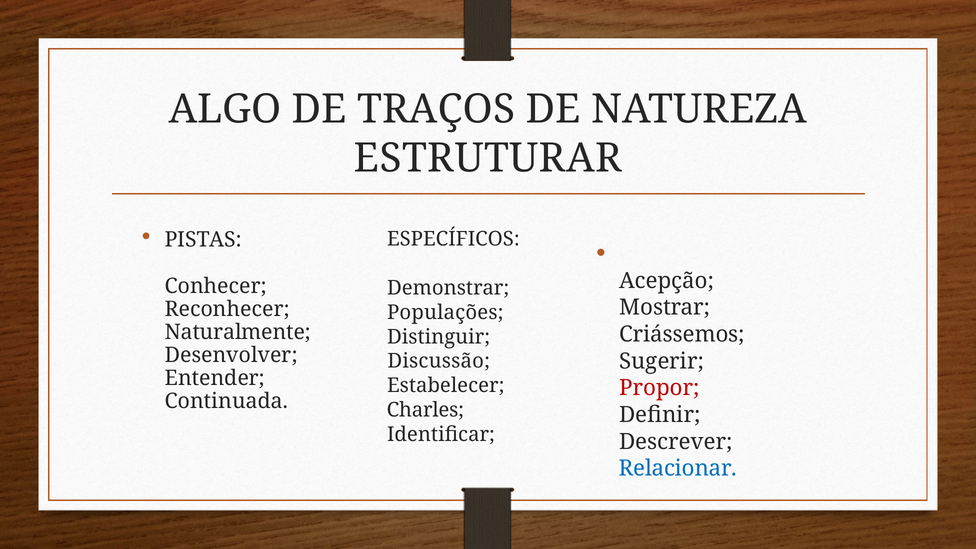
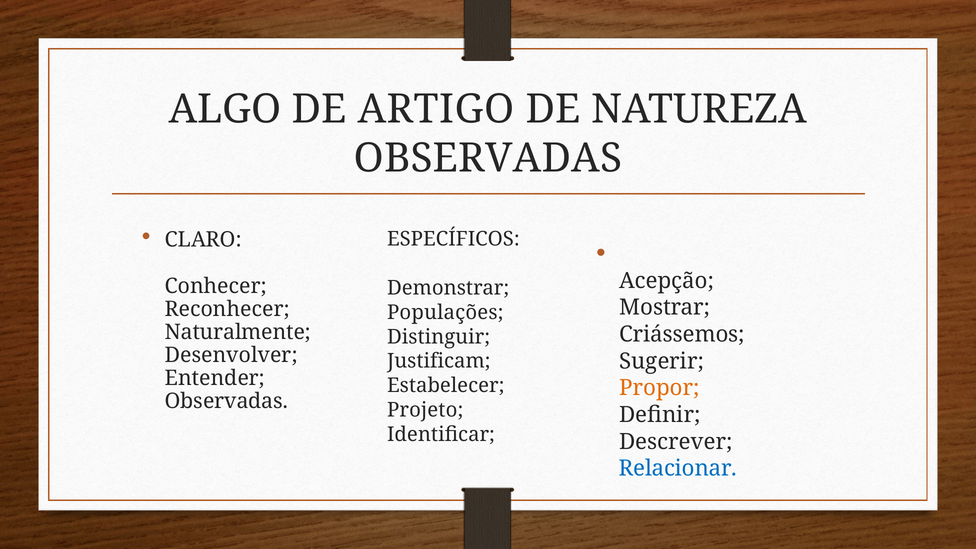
TRAÇOS: TRAÇOS -> ARTIGO (436, 109)
ESTRUTURAR: ESTRUTURAR -> OBSERVADAS (488, 158)
PISTAS: PISTAS -> CLARO (203, 240)
Discussão: Discussão -> Justificam (439, 361)
Propor colour: red -> orange (659, 388)
Continuada: Continuada -> Observadas (227, 401)
Charles: Charles -> Projeto (425, 410)
